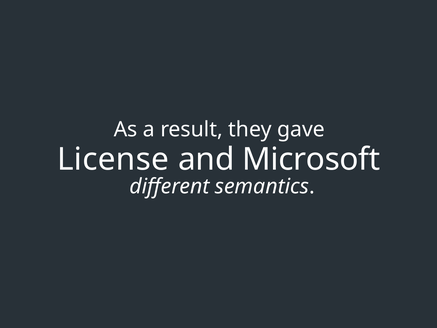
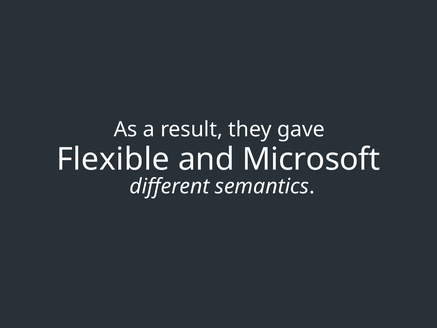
License: License -> Flexible (113, 159)
